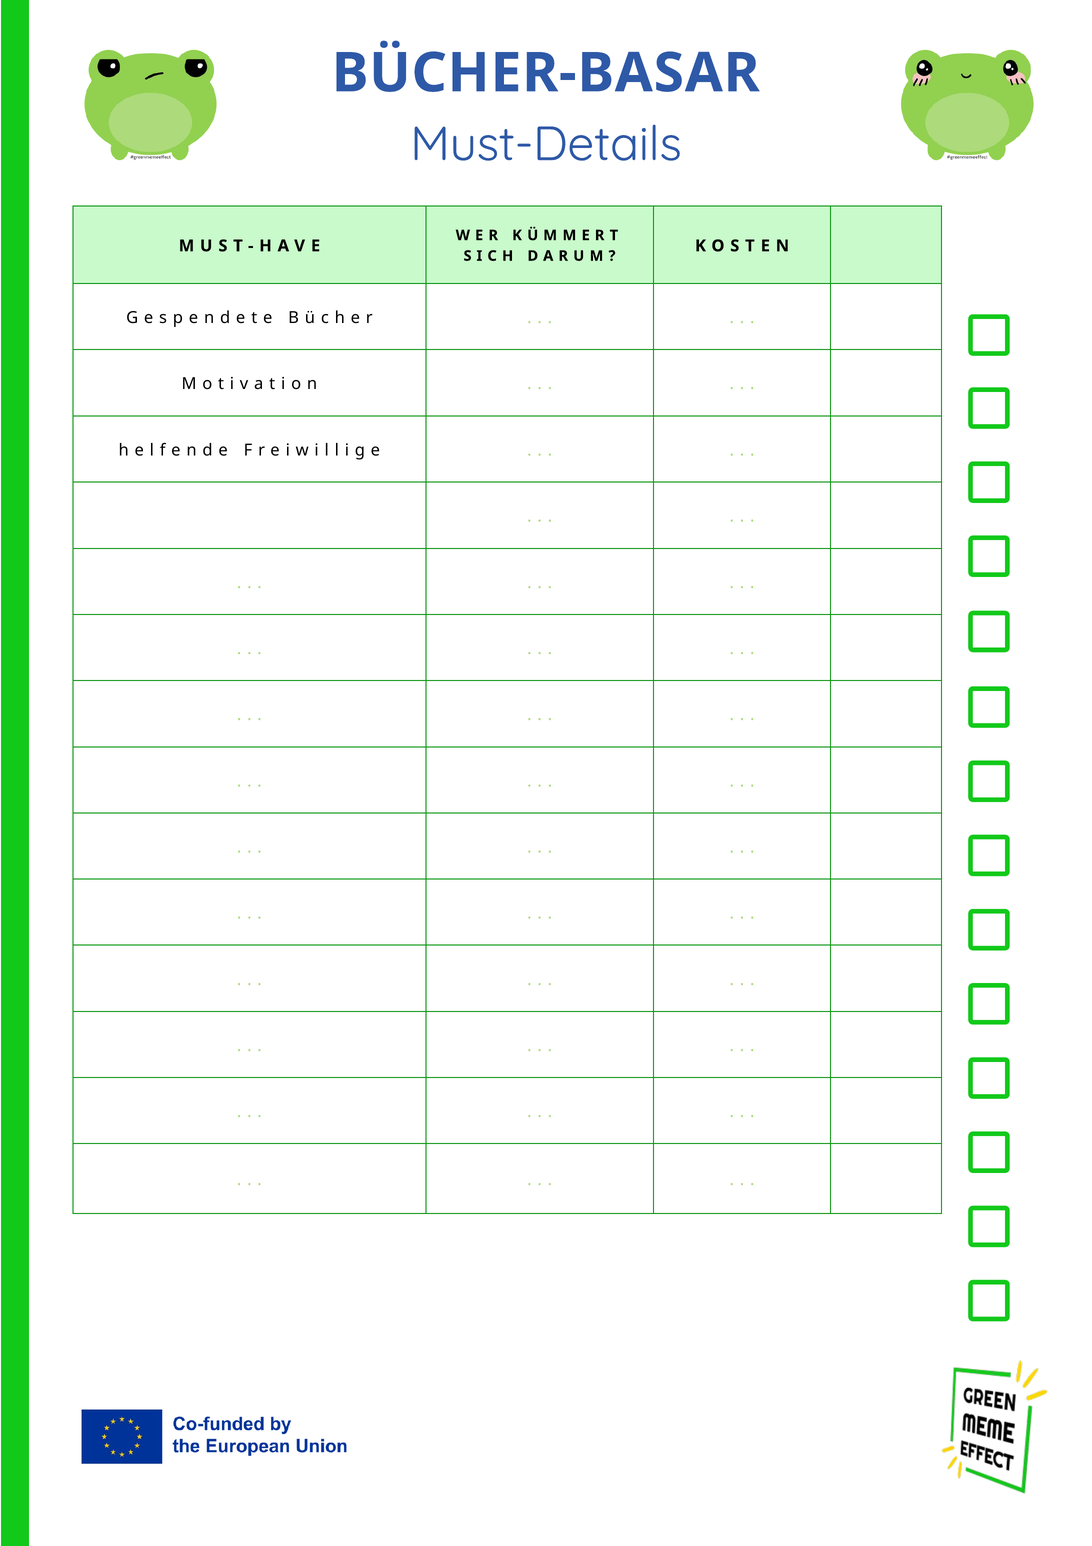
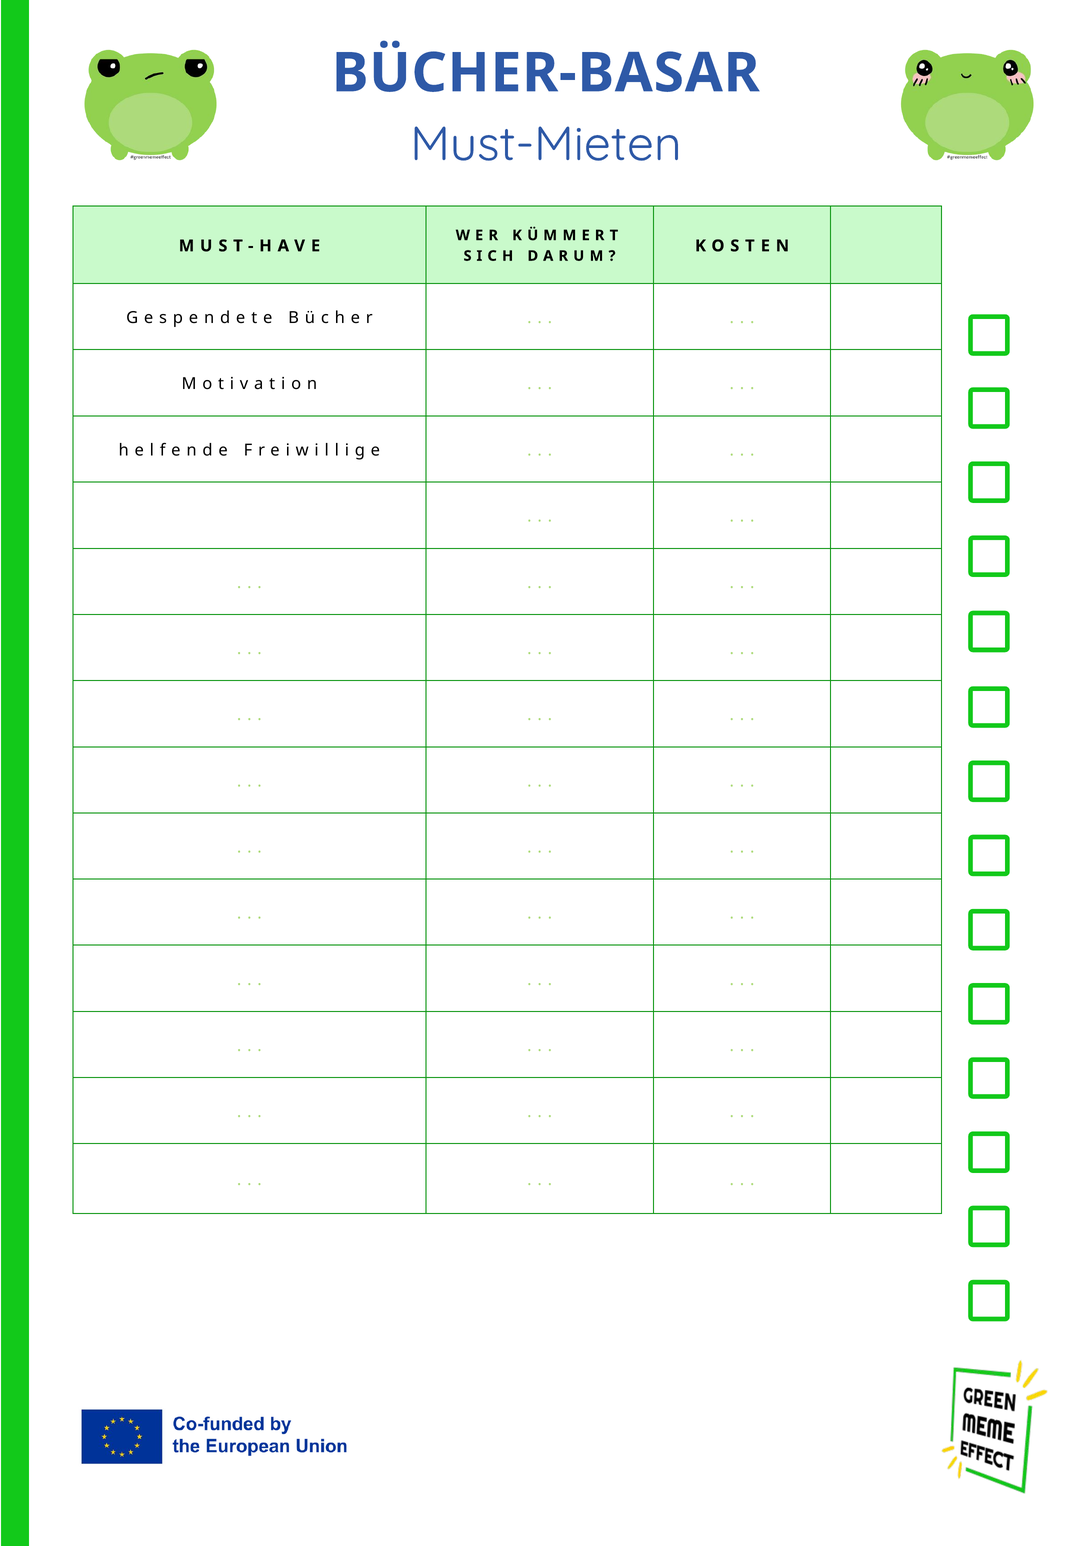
Must-Details: Must-Details -> Must-Mieten (546, 144)
